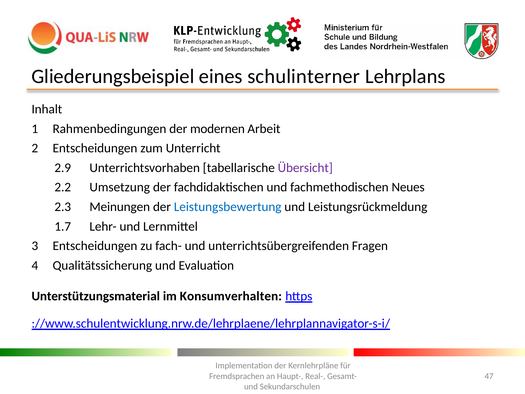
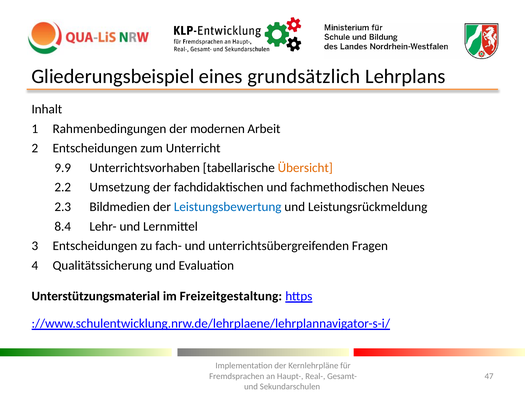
schulinterner: schulinterner -> grundsätzlich (304, 76)
2.9: 2.9 -> 9.9 (63, 168)
Übersicht colour: purple -> orange (305, 168)
Meinungen: Meinungen -> Bildmedien (120, 207)
1.7: 1.7 -> 8.4 (63, 226)
Konsumverhalten: Konsumverhalten -> Freizeitgestaltung (231, 296)
